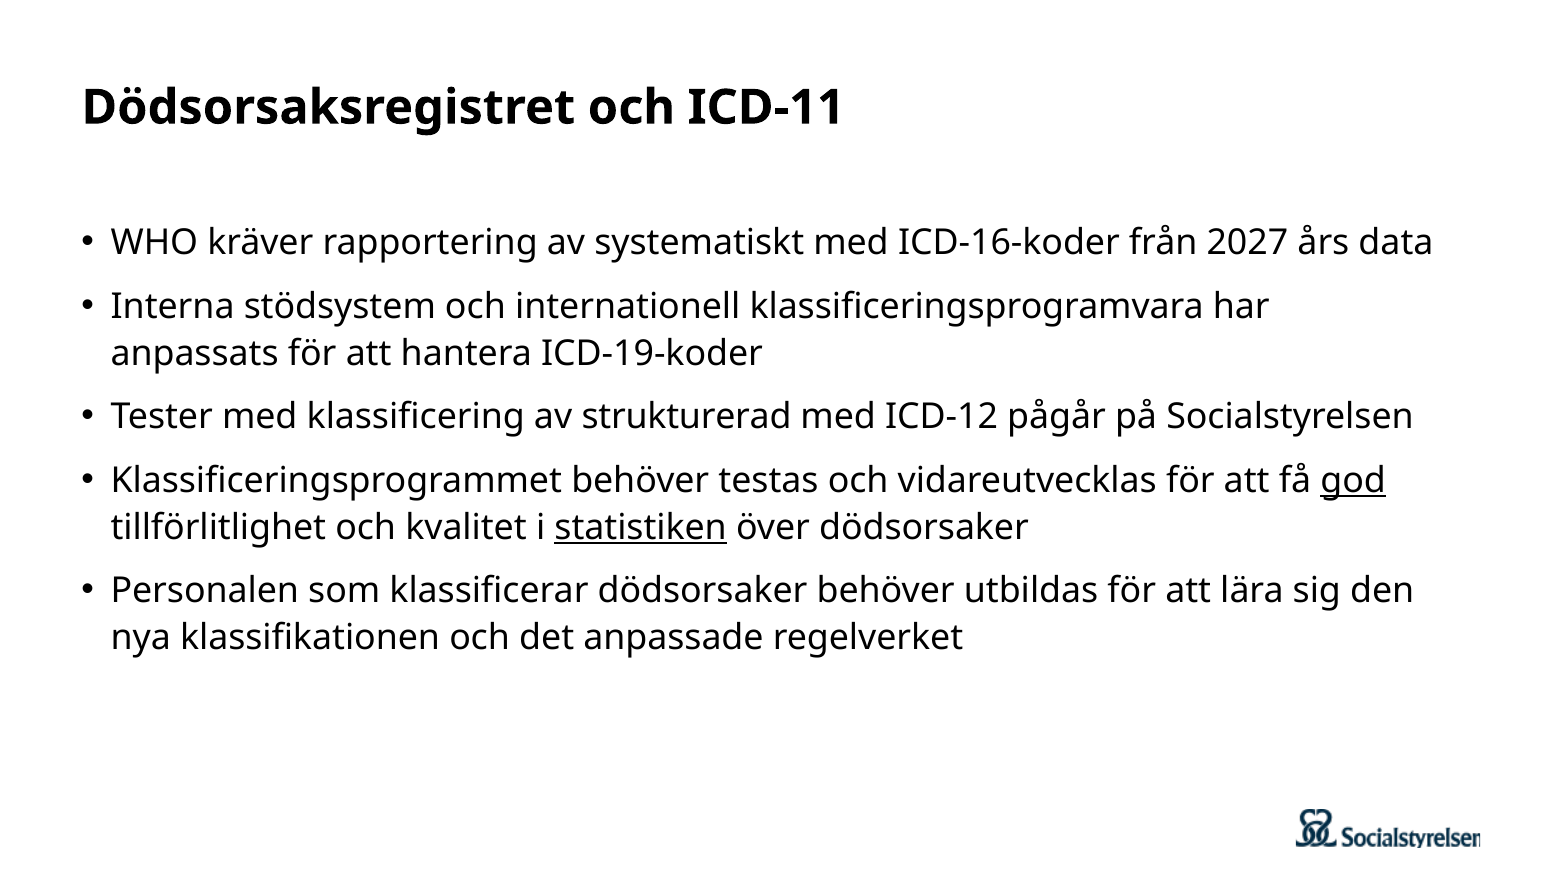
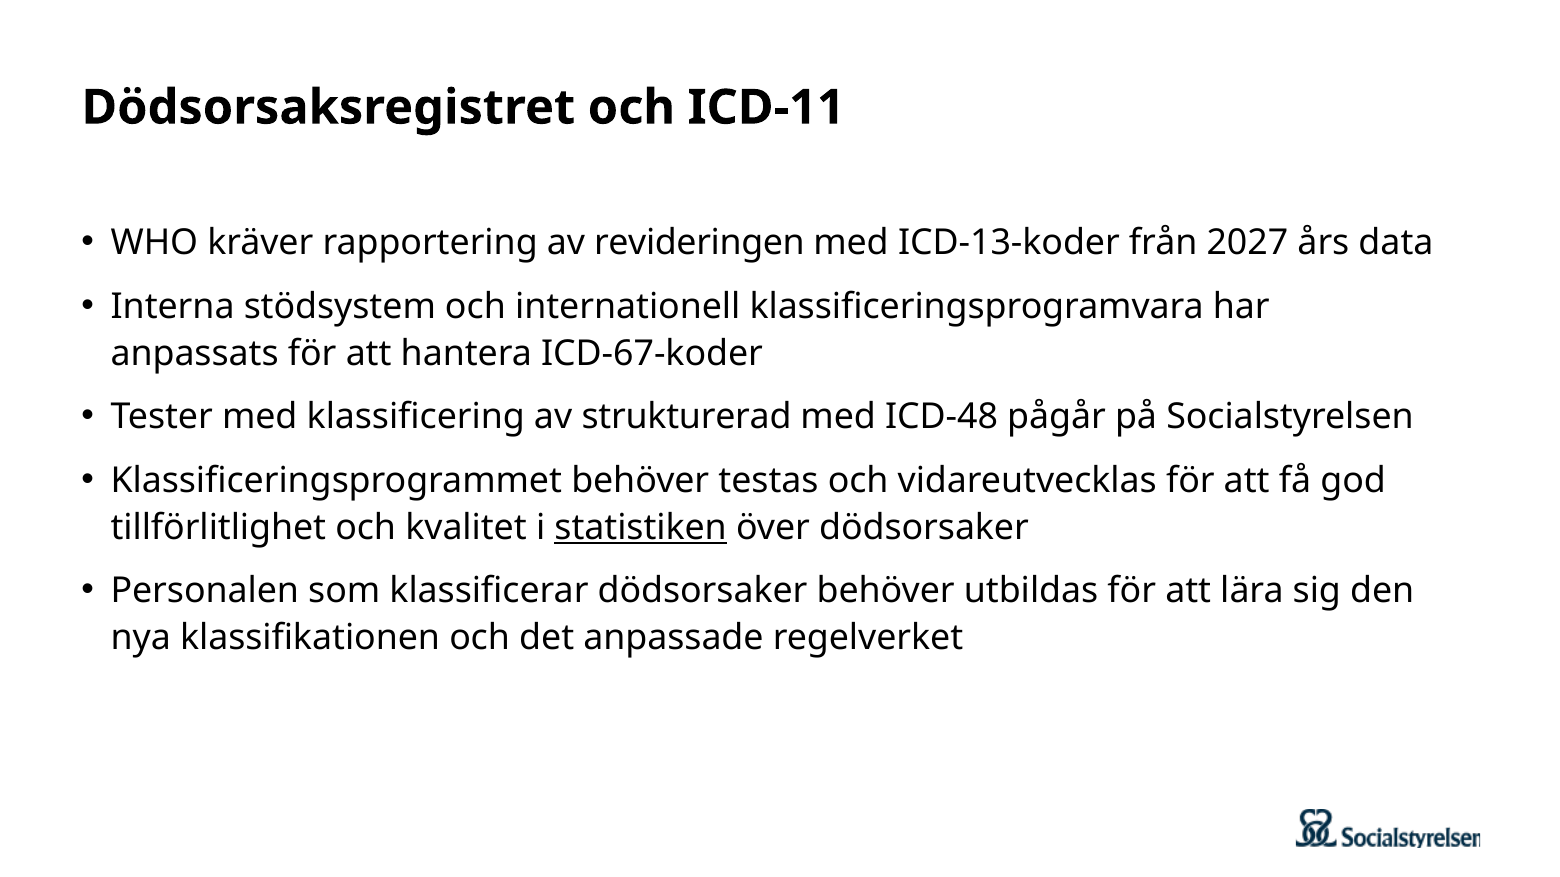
systematiskt: systematiskt -> revideringen (699, 243)
ICD-16-koder: ICD-16-koder -> ICD-13-koder (1009, 243)
ICD-19-koder: ICD-19-koder -> ICD-67-koder (652, 354)
ICD-12: ICD-12 -> ICD-48 (942, 417)
god underline: present -> none (1353, 481)
